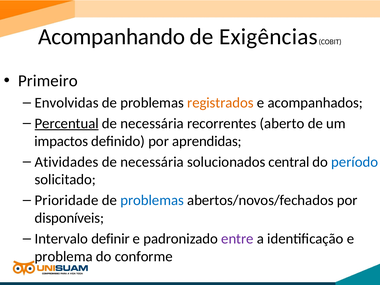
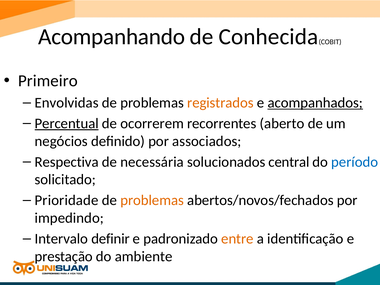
Exigências: Exigências -> Conhecida (268, 37)
acompanhados underline: none -> present (315, 103)
necessária: necessária -> ocorrerem (152, 123)
impactos: impactos -> negócios (61, 141)
aprendidas: aprendidas -> associados (207, 141)
Atividades: Atividades -> Respectiva (67, 162)
problemas colour: blue -> orange (152, 200)
disponíveis: disponíveis -> impedindo (69, 218)
entre colour: purple -> orange (237, 239)
problema: problema -> prestação (64, 257)
conforme: conforme -> ambiente (144, 257)
